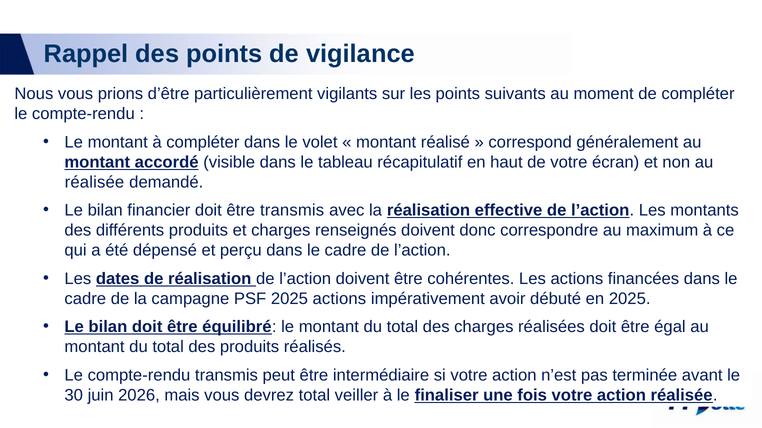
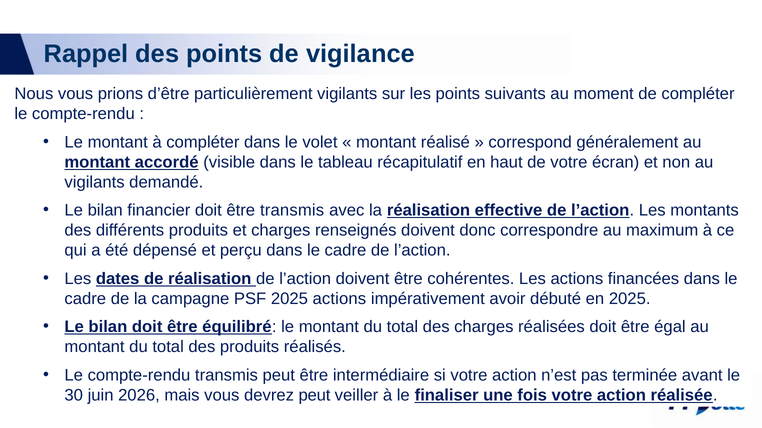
réalisée: réalisée -> vigilants (95, 182)
devrez total: total -> peut (314, 396)
